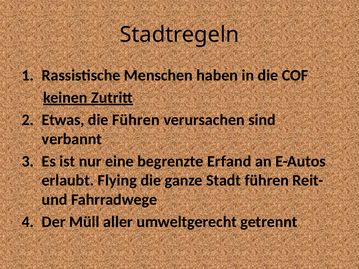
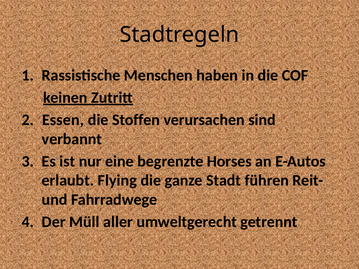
Etwas: Etwas -> Essen (63, 120)
die Führen: Führen -> Stoffen (136, 120)
Erfand: Erfand -> Horses (229, 161)
